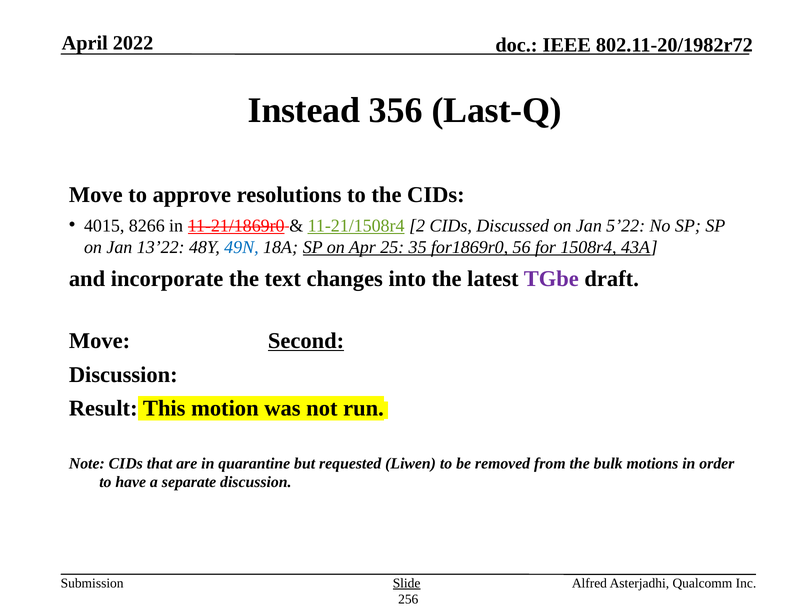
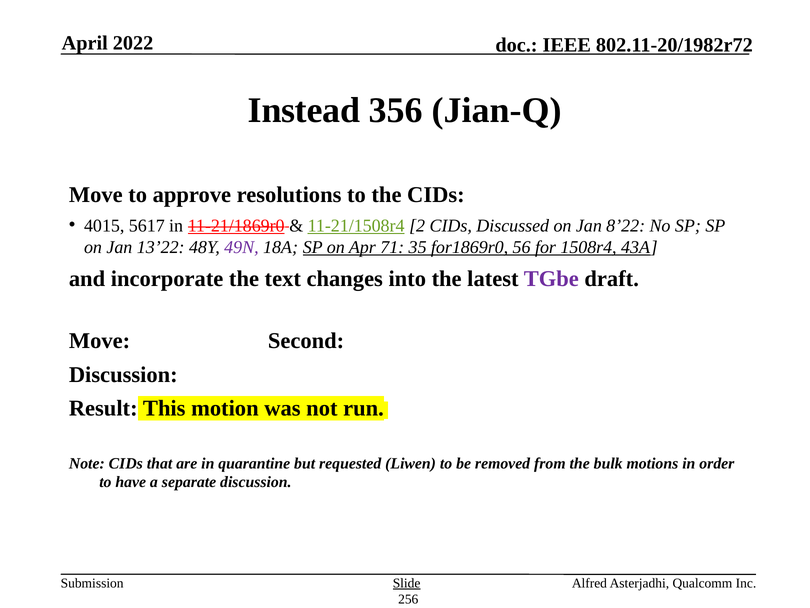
Last-Q: Last-Q -> Jian-Q (497, 110)
8266: 8266 -> 5617 (147, 225)
5’22: 5’22 -> 8’22 (626, 225)
49N colour: blue -> purple (241, 247)
25: 25 -> 71 (392, 247)
Second underline: present -> none (306, 340)
